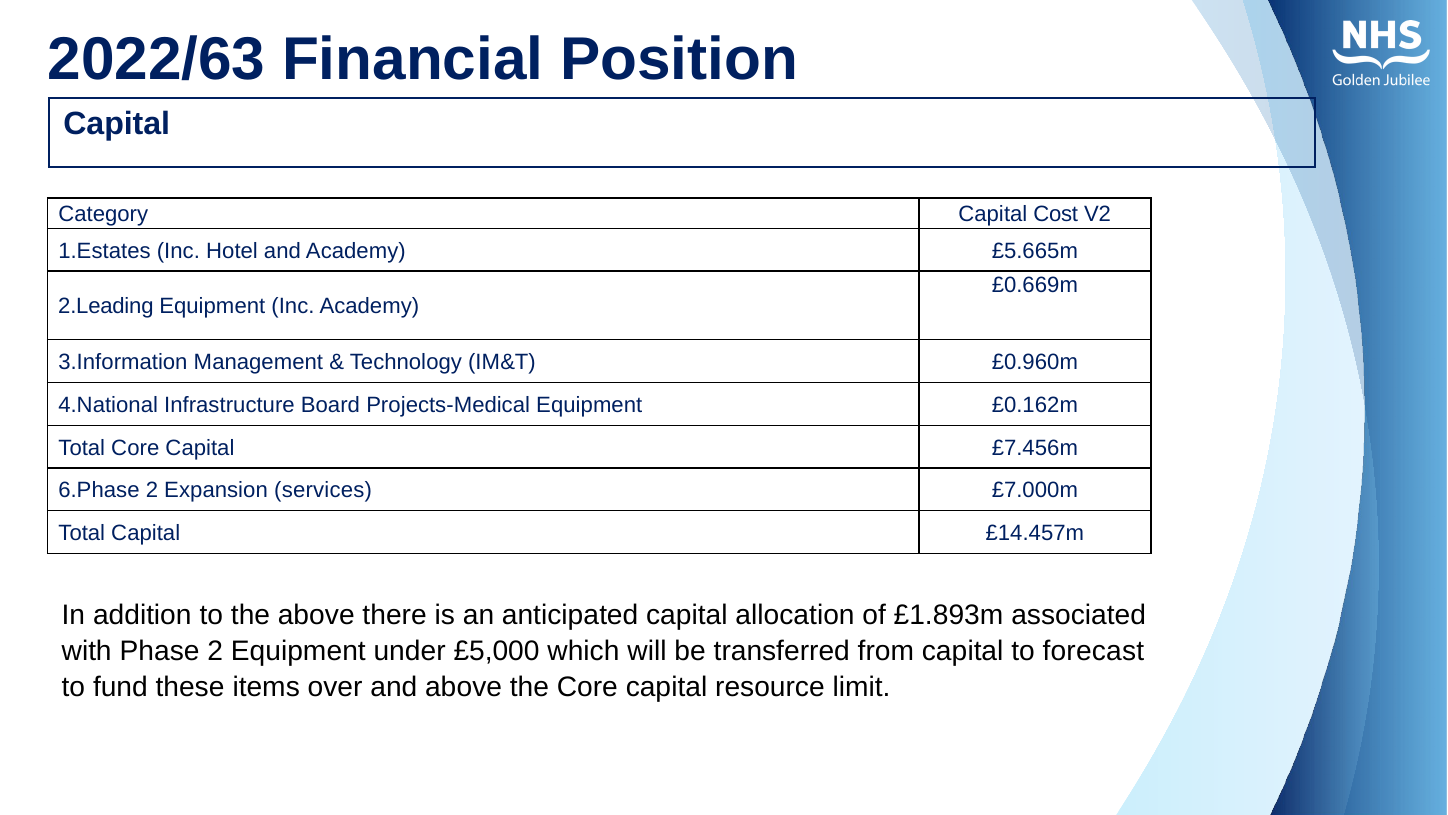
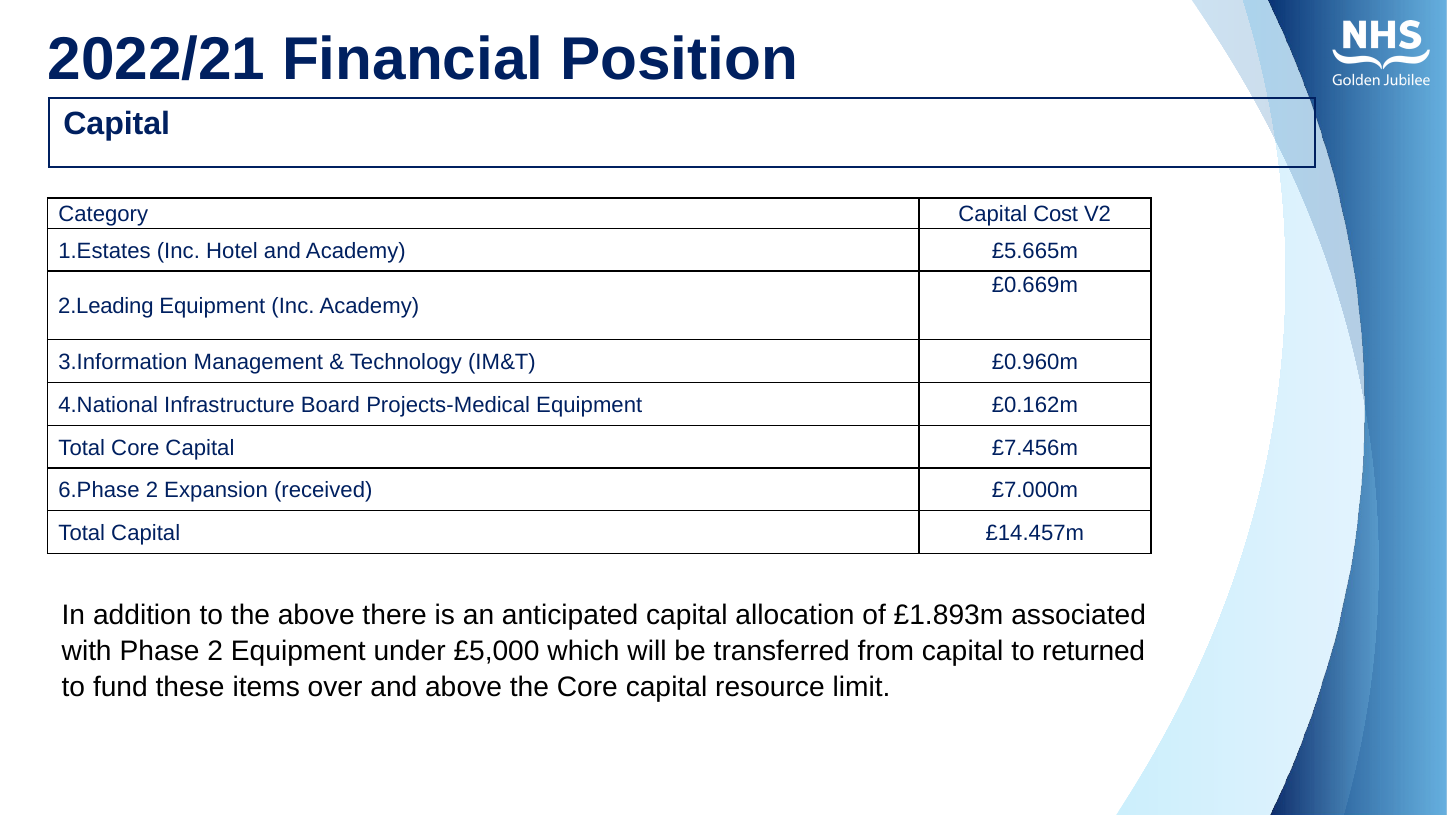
2022/63: 2022/63 -> 2022/21 (156, 60)
services: services -> received (323, 490)
forecast: forecast -> returned (1094, 651)
